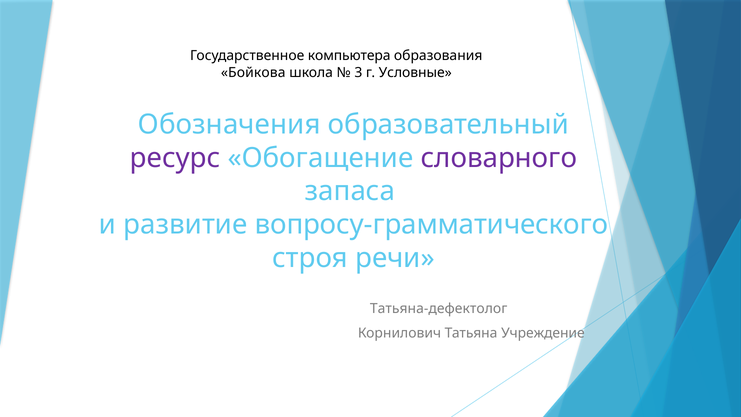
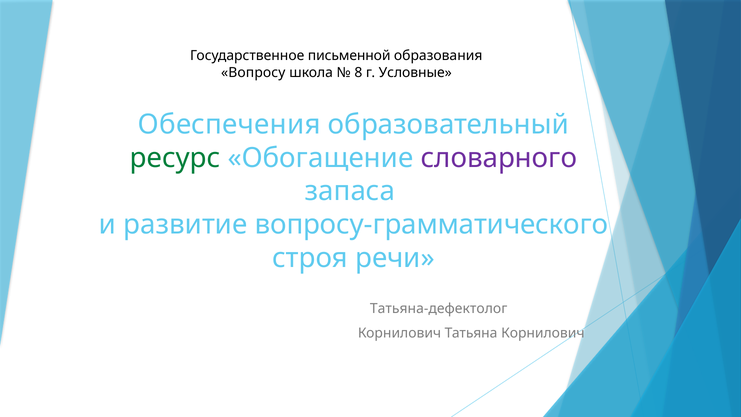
компьютера: компьютера -> письменной (349, 56)
Бойкова: Бойкова -> Вопросу (253, 72)
3: 3 -> 8 (358, 72)
Обозначения: Обозначения -> Обеспечения (229, 124)
ресурс colour: purple -> green (175, 158)
Татьяна Учреждение: Учреждение -> Корнилович (543, 333)
